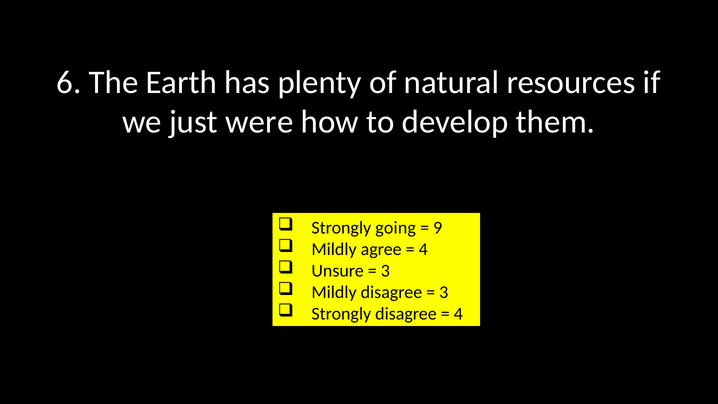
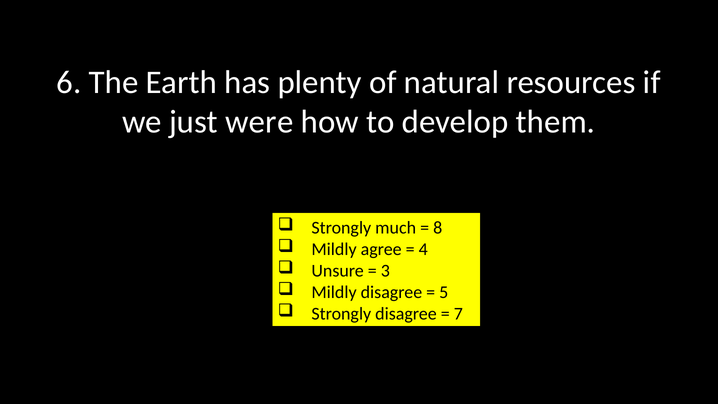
going: going -> much (396, 228)
9: 9 -> 8 (438, 228)
3: 3 -> 5 (444, 292)
4: 4 -> 7 (458, 314)
